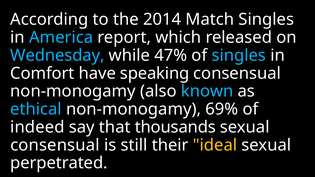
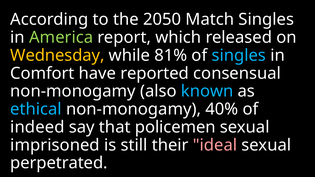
2014: 2014 -> 2050 (162, 20)
America colour: light blue -> light green (61, 37)
Wednesday colour: light blue -> yellow (57, 55)
47%: 47% -> 81% (171, 55)
speaking: speaking -> reported (155, 73)
69%: 69% -> 40% (222, 109)
thousands: thousands -> policemen (175, 127)
consensual: consensual -> imprisoned (55, 145)
ideal colour: yellow -> pink (215, 145)
